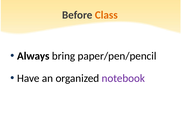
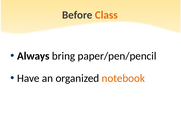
notebook colour: purple -> orange (123, 78)
